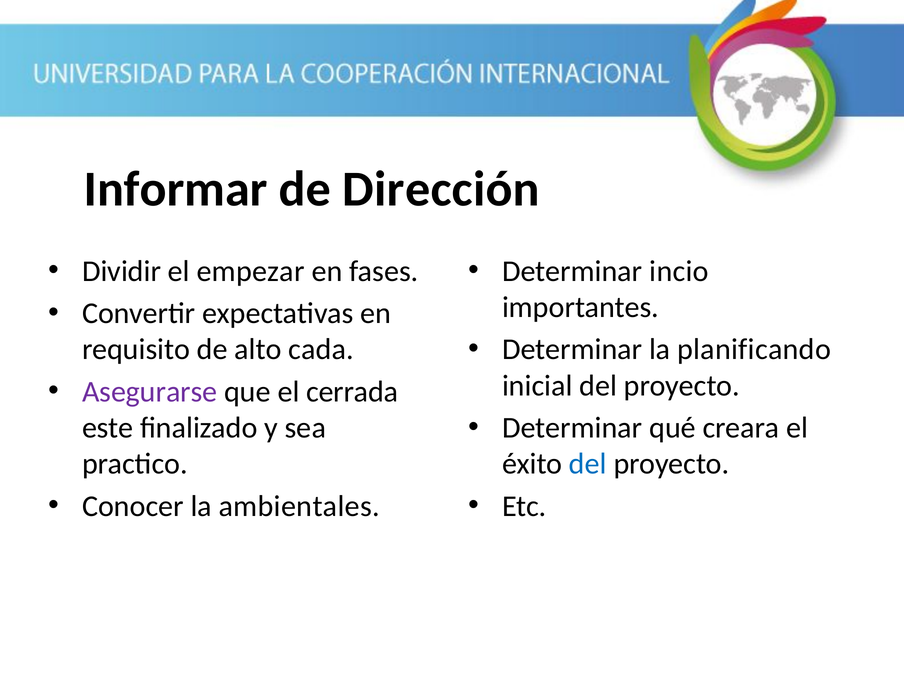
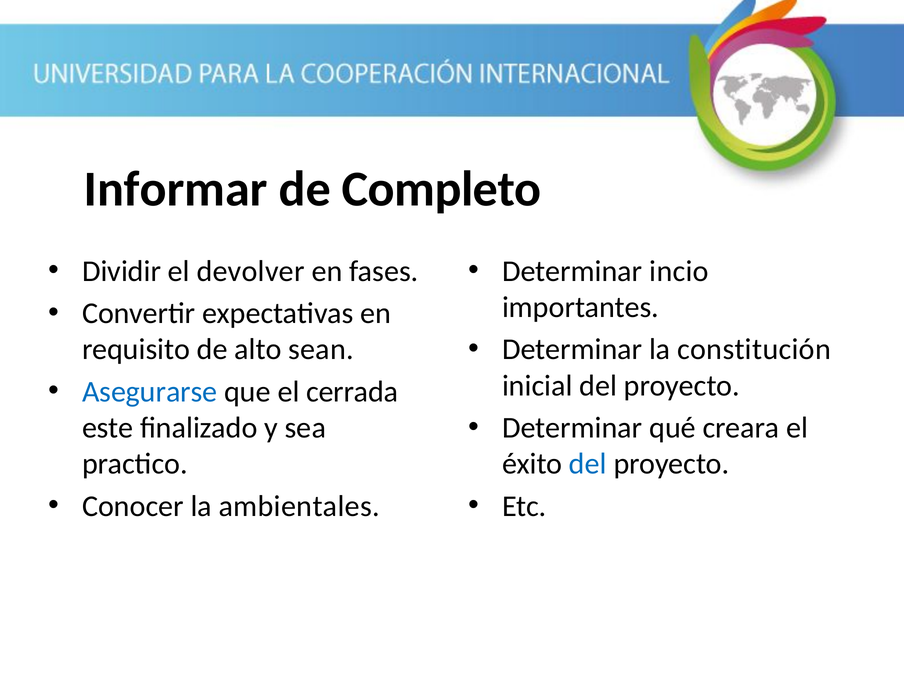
Dirección: Dirección -> Completo (442, 189)
empezar: empezar -> devolver (251, 271)
planificando: planificando -> constitución (754, 350)
cada: cada -> sean (321, 350)
Asegurarse colour: purple -> blue (150, 392)
